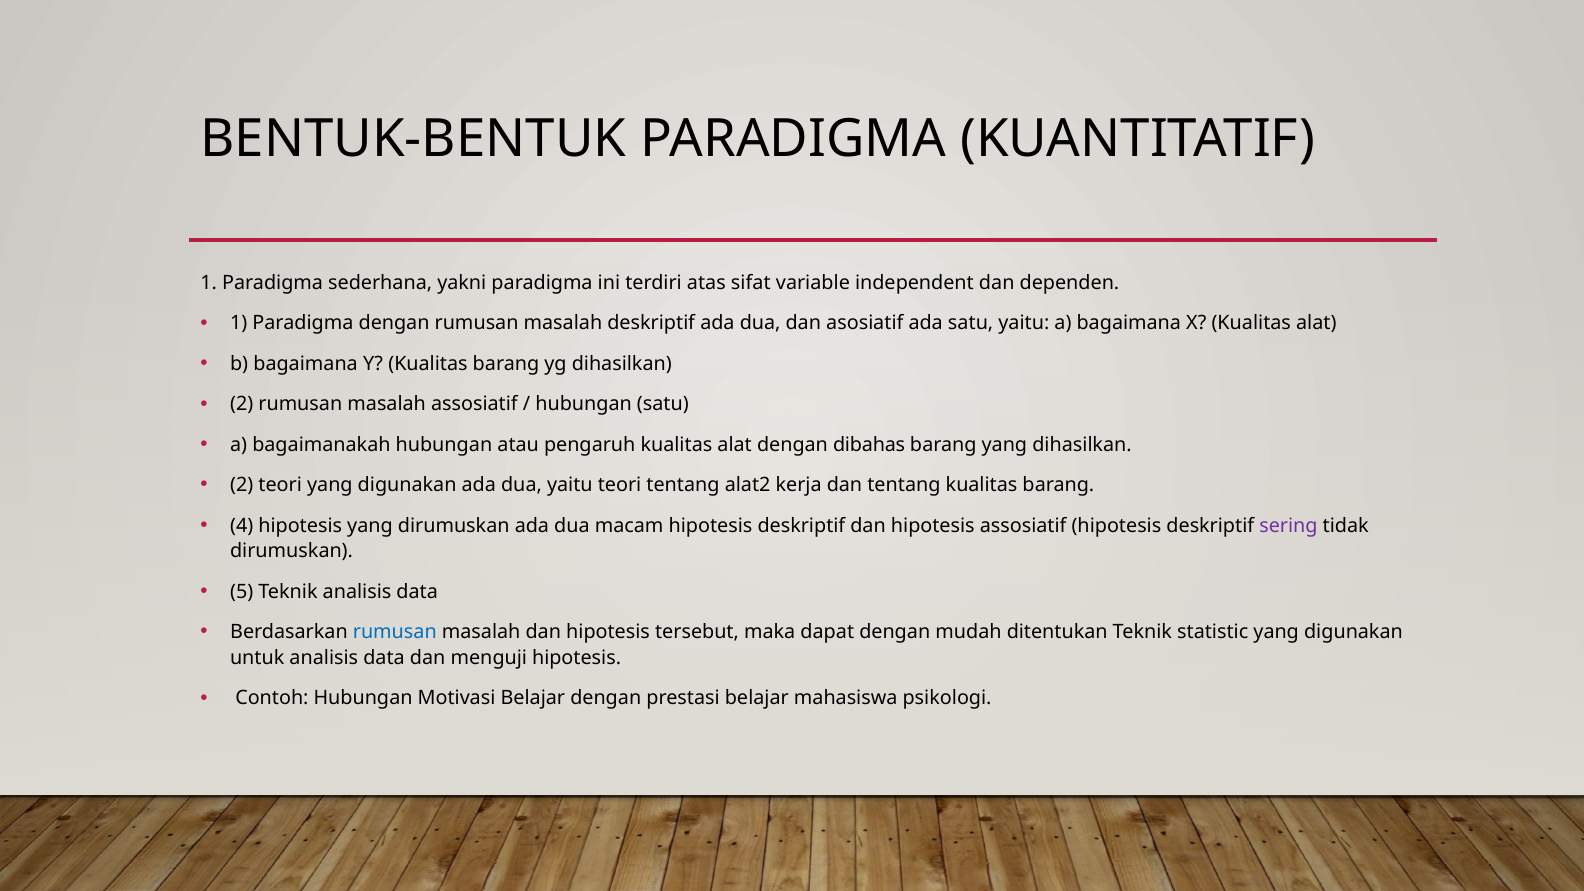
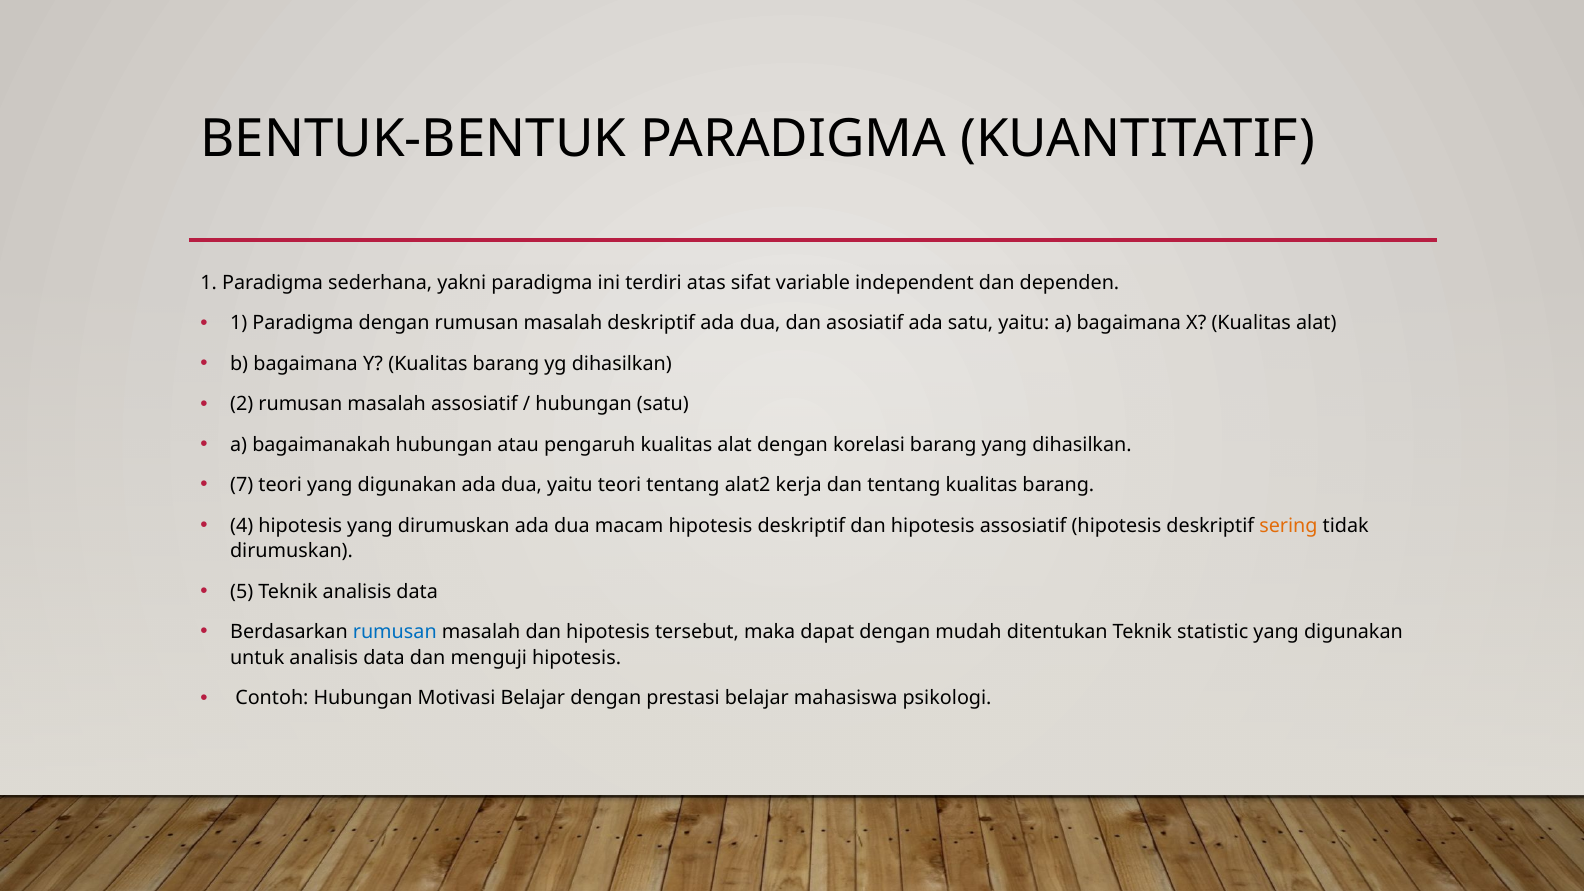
dibahas: dibahas -> korelasi (869, 445)
2: 2 -> 7 (242, 485)
sering colour: purple -> orange (1288, 526)
